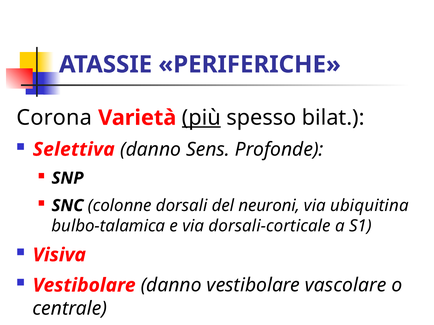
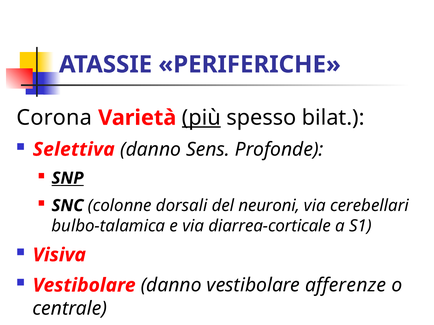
SNP underline: none -> present (68, 178)
ubiquitina: ubiquitina -> cerebellari (369, 206)
dorsali-corticale: dorsali-corticale -> diarrea-corticale (270, 226)
vascolare: vascolare -> afferenze (346, 286)
